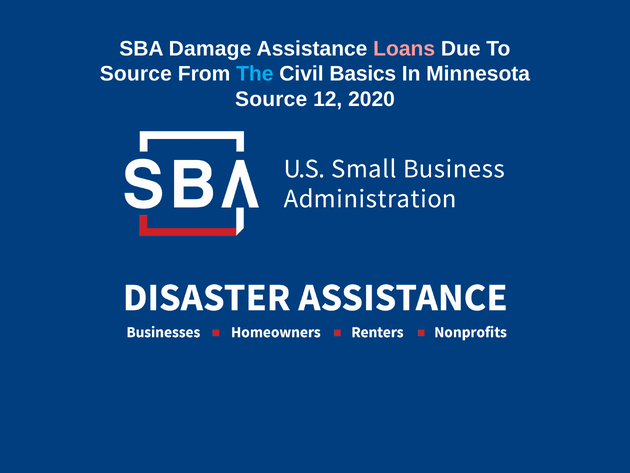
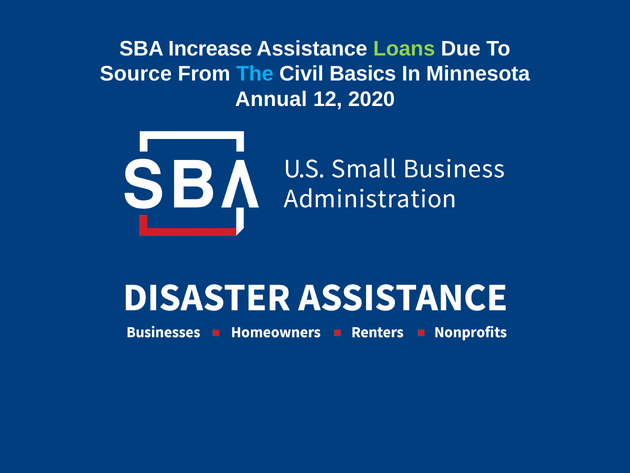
Damage: Damage -> Increase (210, 49)
Loans colour: pink -> light green (404, 49)
Source: Source -> Annual (271, 99)
